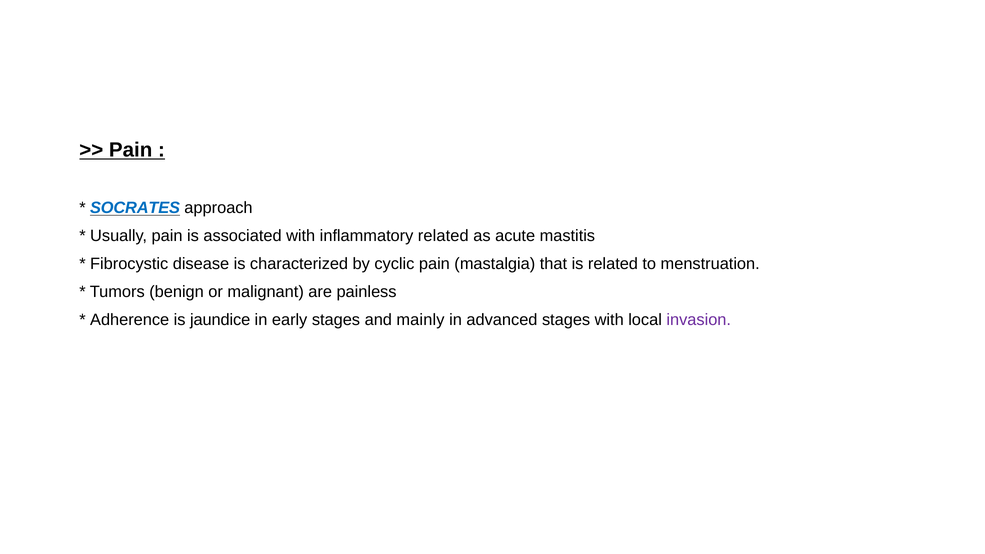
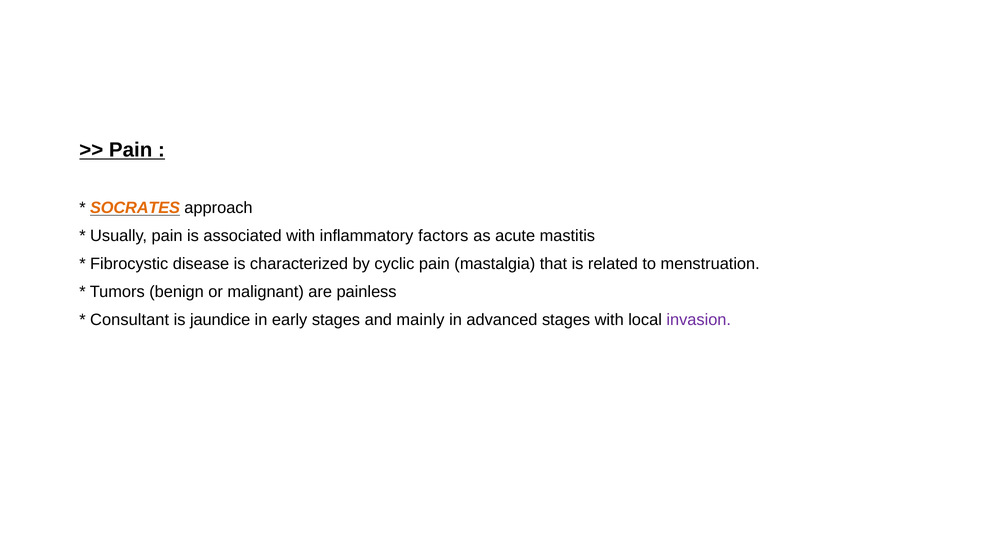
SOCRATES colour: blue -> orange (135, 208)
inflammatory related: related -> factors (443, 236)
Adherence: Adherence -> Consultant (130, 320)
